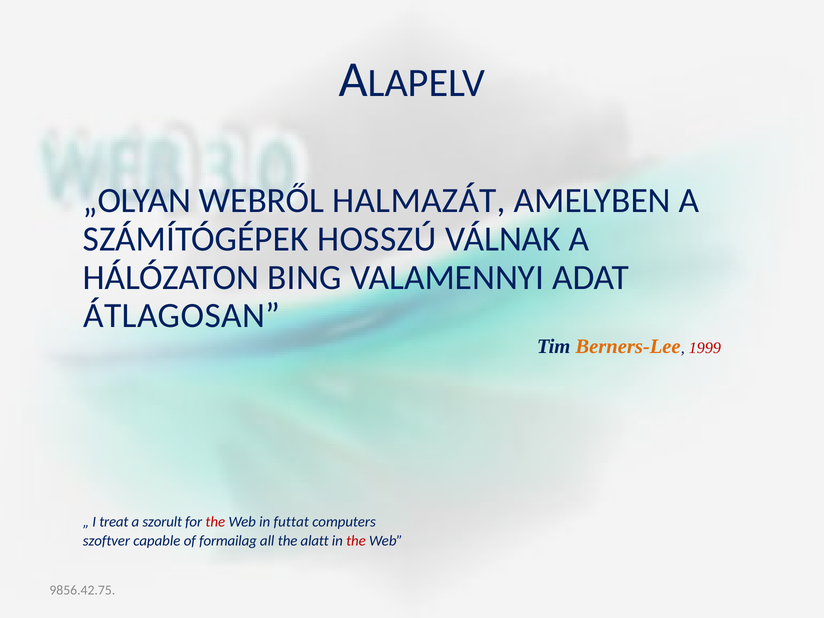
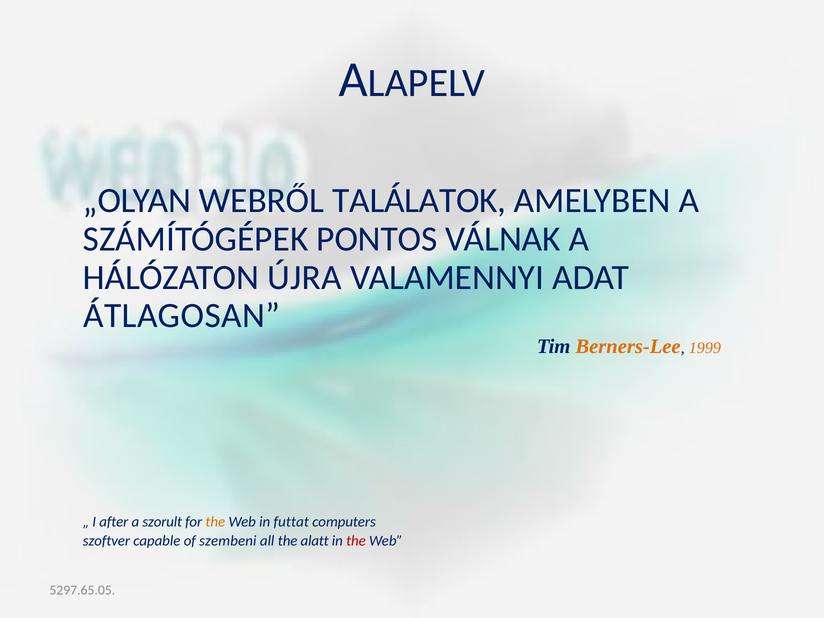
HALMAZÁT: HALMAZÁT -> TALÁLATOK (419, 201)
HOSSZÚ: HOSSZÚ -> PONTOS (377, 239)
BING: BING -> ÚJRA (304, 277)
1999 colour: red -> orange (705, 348)
treat: treat -> after (114, 522)
the colour: red -> orange (215, 522)
formailag: formailag -> szembeni (228, 541)
9856.42.75: 9856.42.75 -> 5297.65.05 (82, 590)
